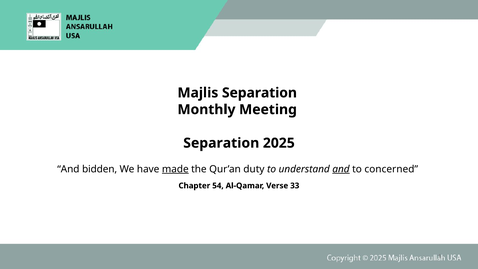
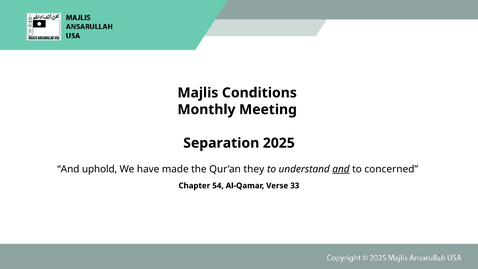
Majlis Separation: Separation -> Conditions (259, 93)
bidden: bidden -> uphold (100, 169)
made underline: present -> none (175, 169)
duty: duty -> they (254, 169)
